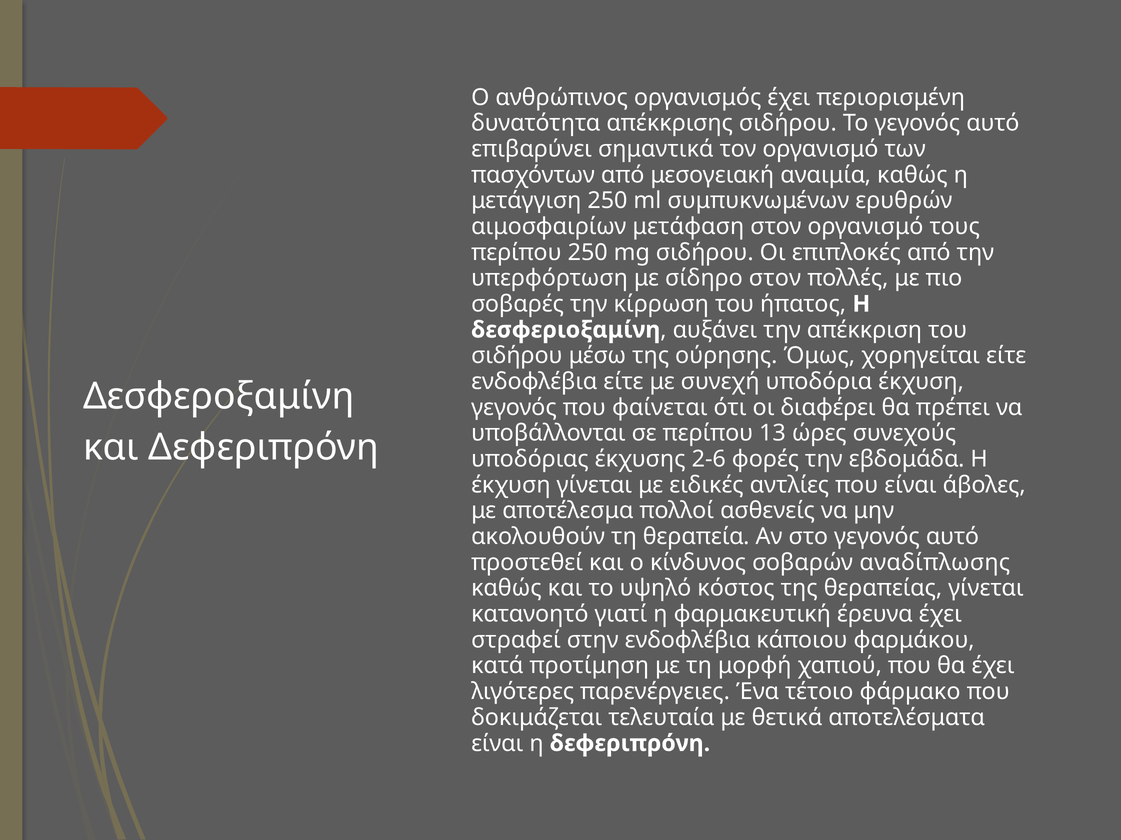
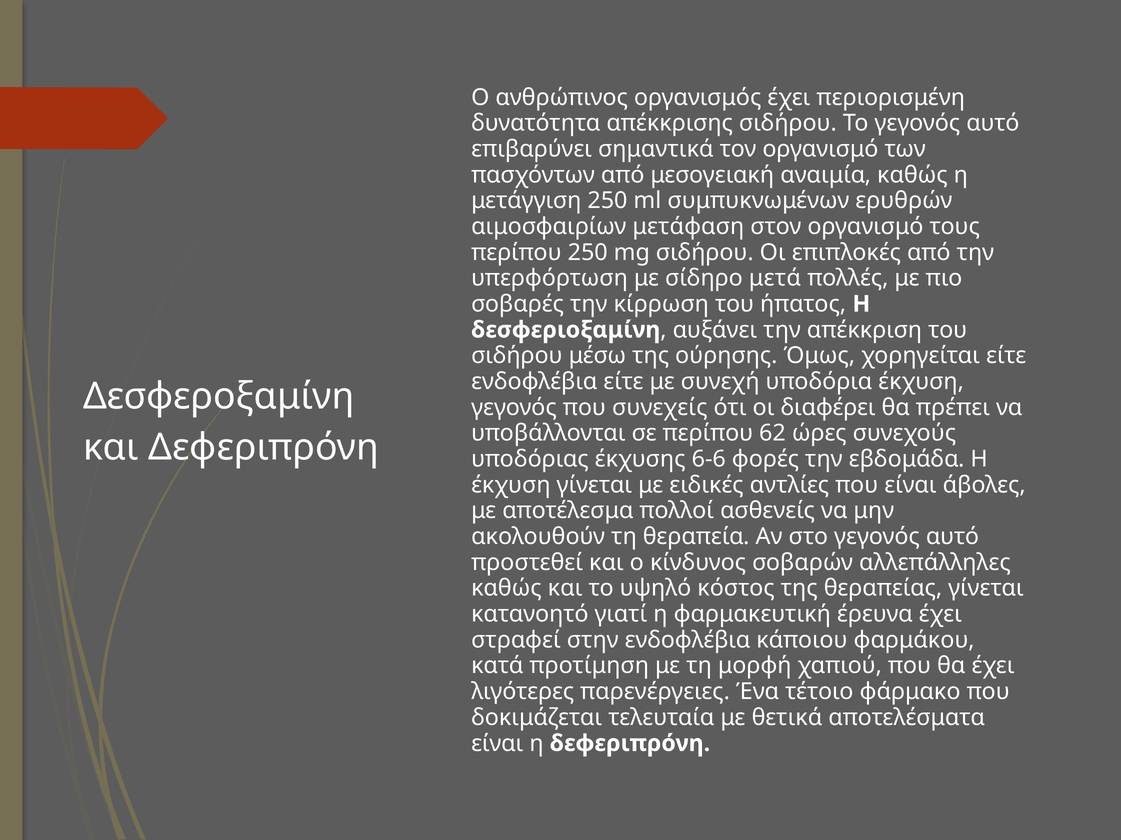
σίδηρο στον: στον -> μετά (775, 278)
φαίνεται: φαίνεται -> συνεχείς (660, 408)
13: 13 -> 62 (772, 434)
2-6: 2-6 -> 6-6 (709, 459)
αναδίπλωσης: αναδίπλωσης -> αλλεπάλληλες (935, 563)
